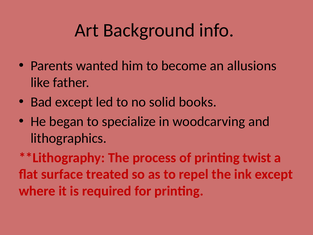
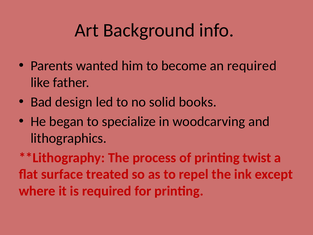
an allusions: allusions -> required (252, 66)
Bad except: except -> design (74, 102)
